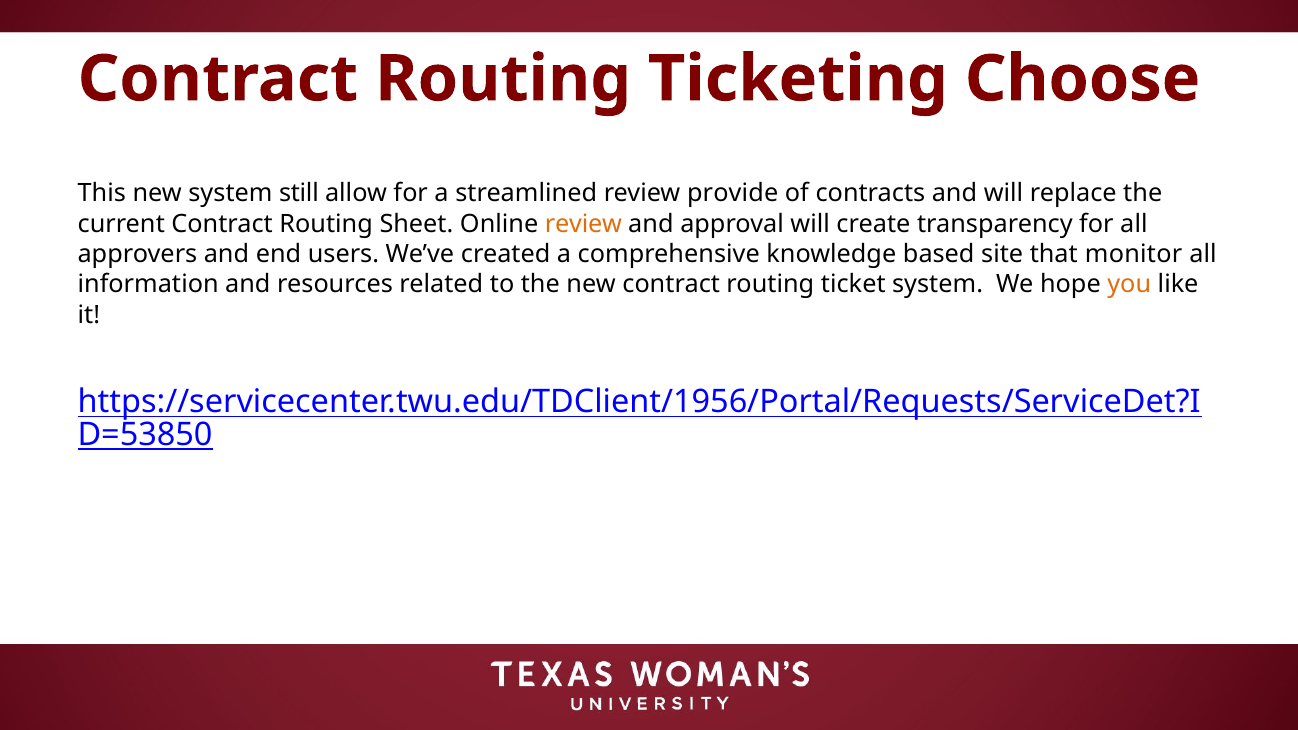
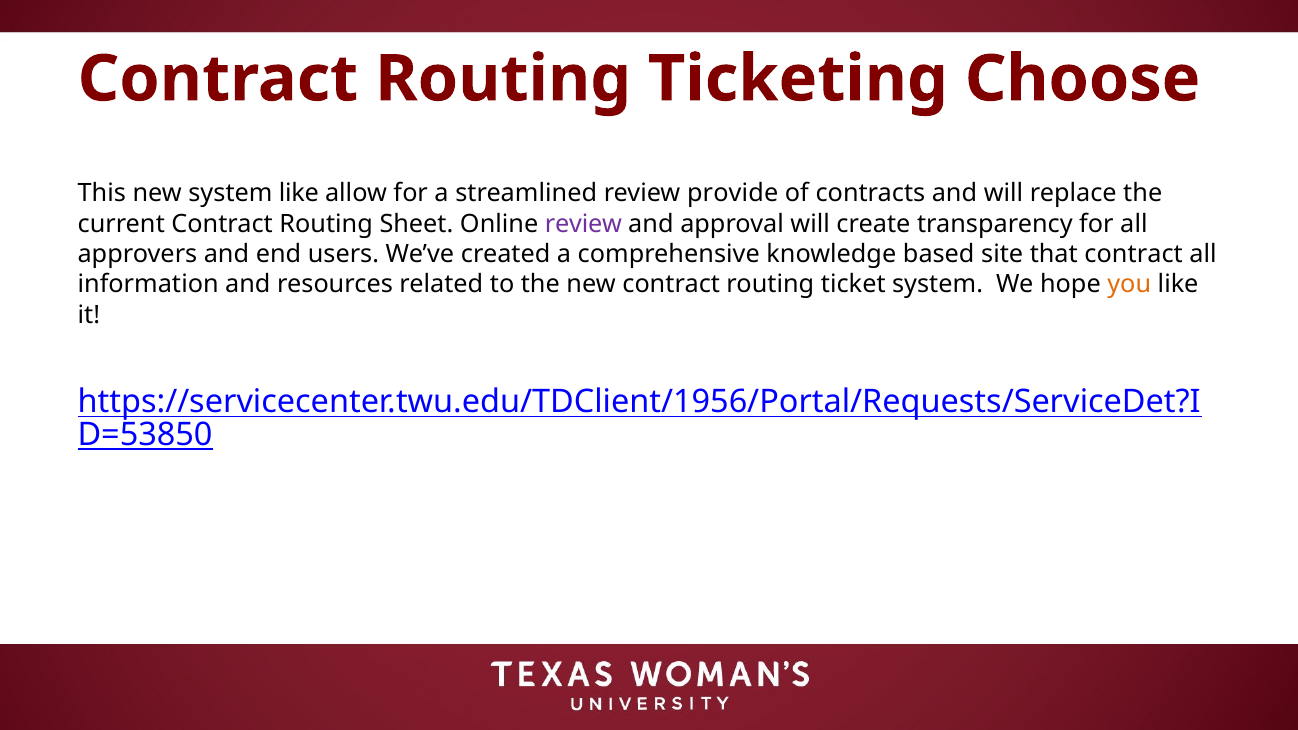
system still: still -> like (299, 194)
review colour: orange -> purple (583, 224)
that monitor: monitor -> contract (1134, 254)
